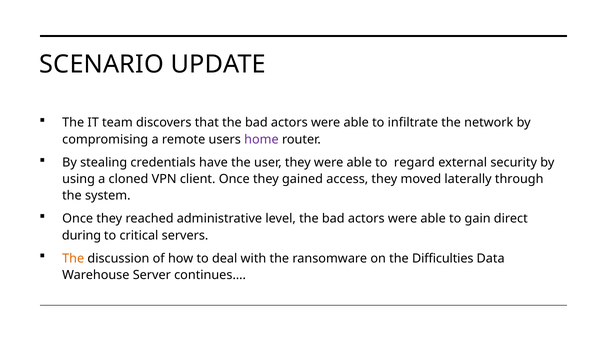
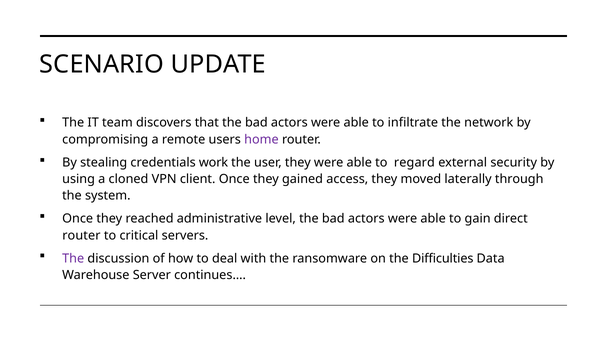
have: have -> work (214, 163)
during: during -> router (81, 236)
The colour: orange -> purple (73, 259)
